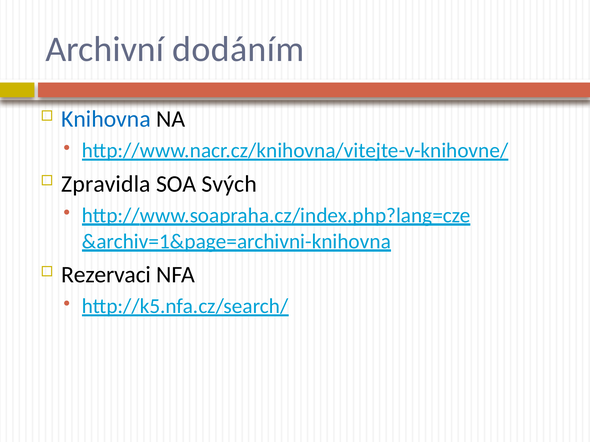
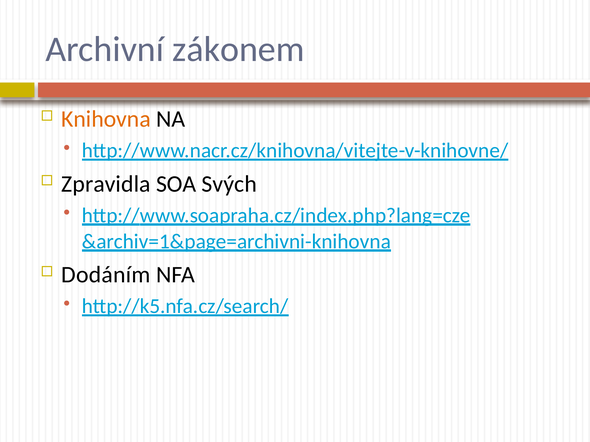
dodáním: dodáním -> zákonem (238, 49)
Knihovna colour: blue -> orange (106, 119)
Rezervaci: Rezervaci -> Dodáním (106, 275)
